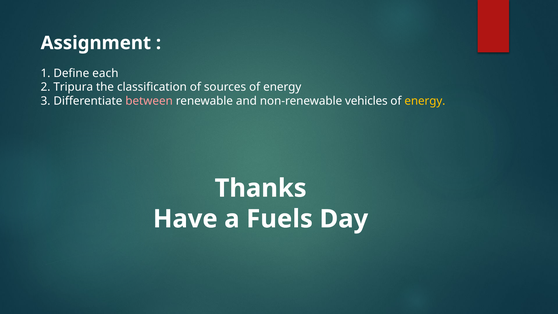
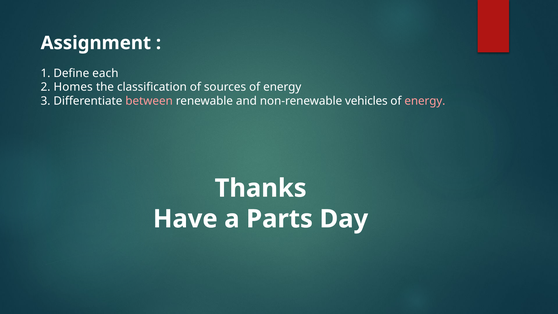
Tripura: Tripura -> Homes (73, 87)
energy colour: yellow -> pink (425, 101)
Fuels: Fuels -> Parts (280, 219)
